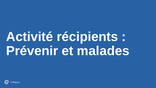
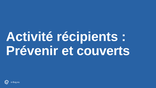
malades: malades -> couverts (103, 51)
